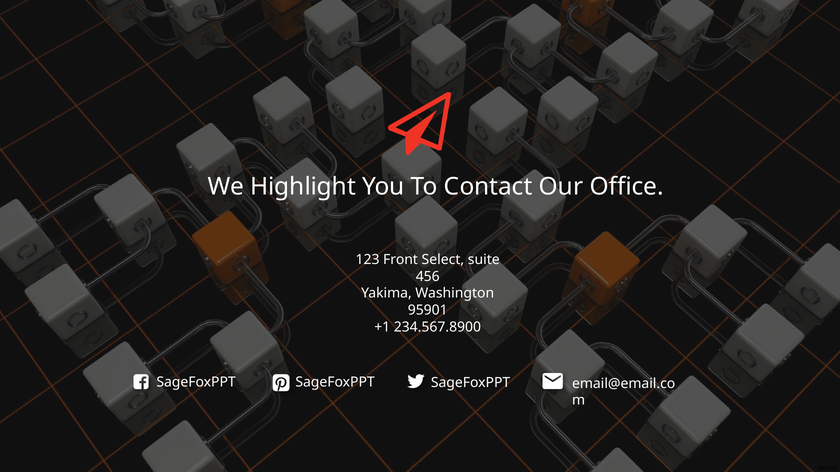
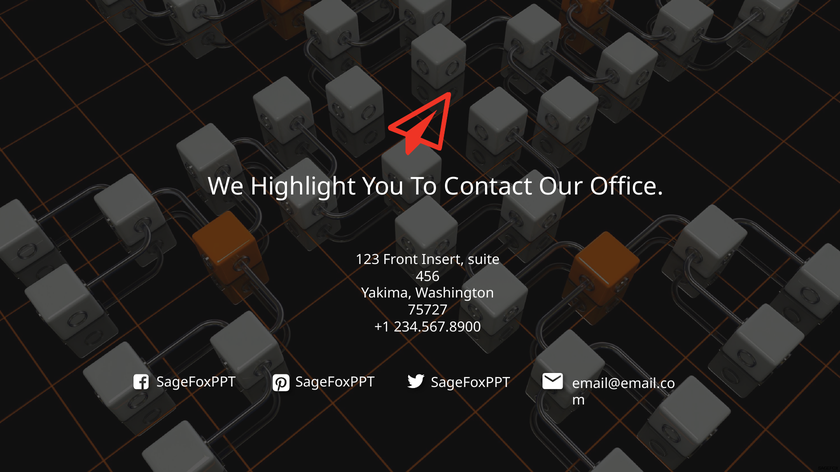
Select: Select -> Insert (443, 260)
95901: 95901 -> 75727 (428, 310)
